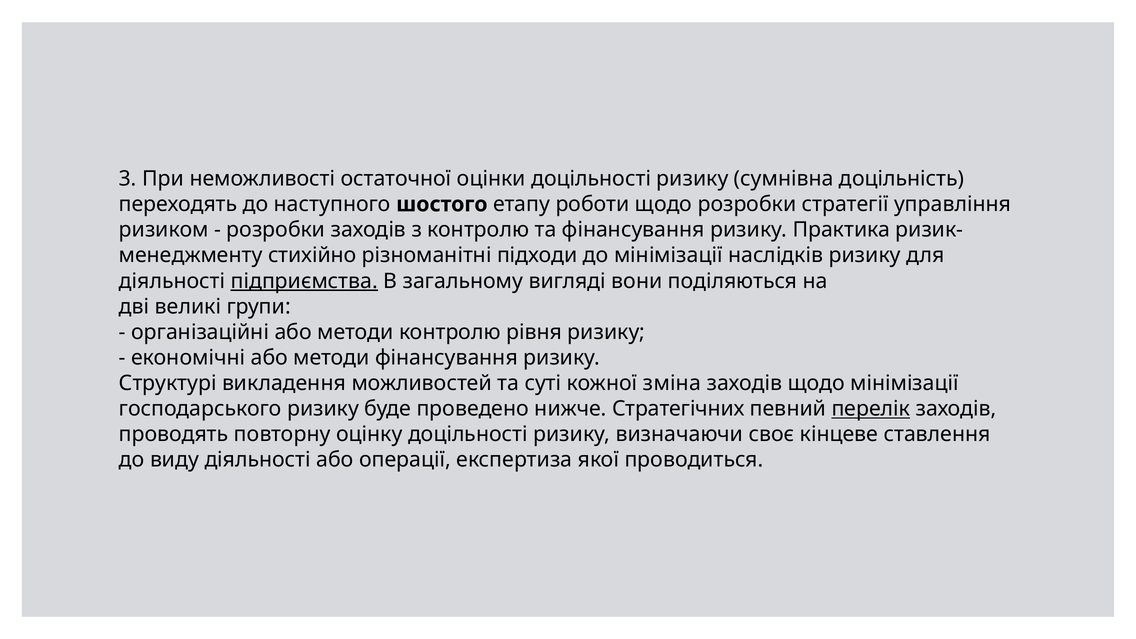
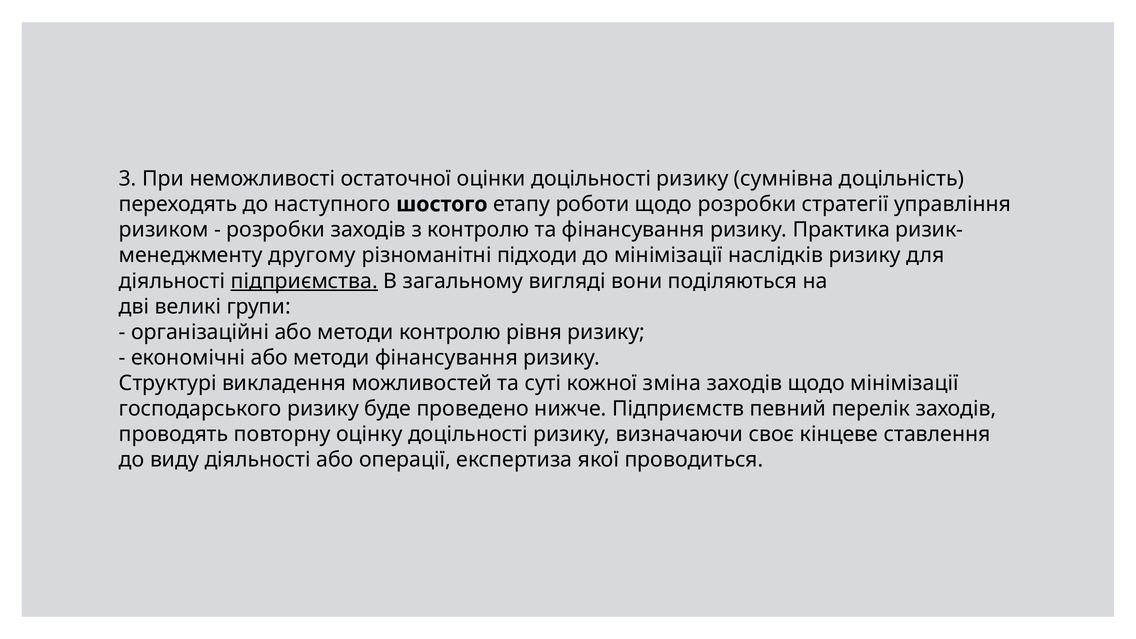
стихійно: стихійно -> другому (312, 255)
Стратегічних: Стратегічних -> Підприємств (678, 409)
перелік underline: present -> none (871, 409)
